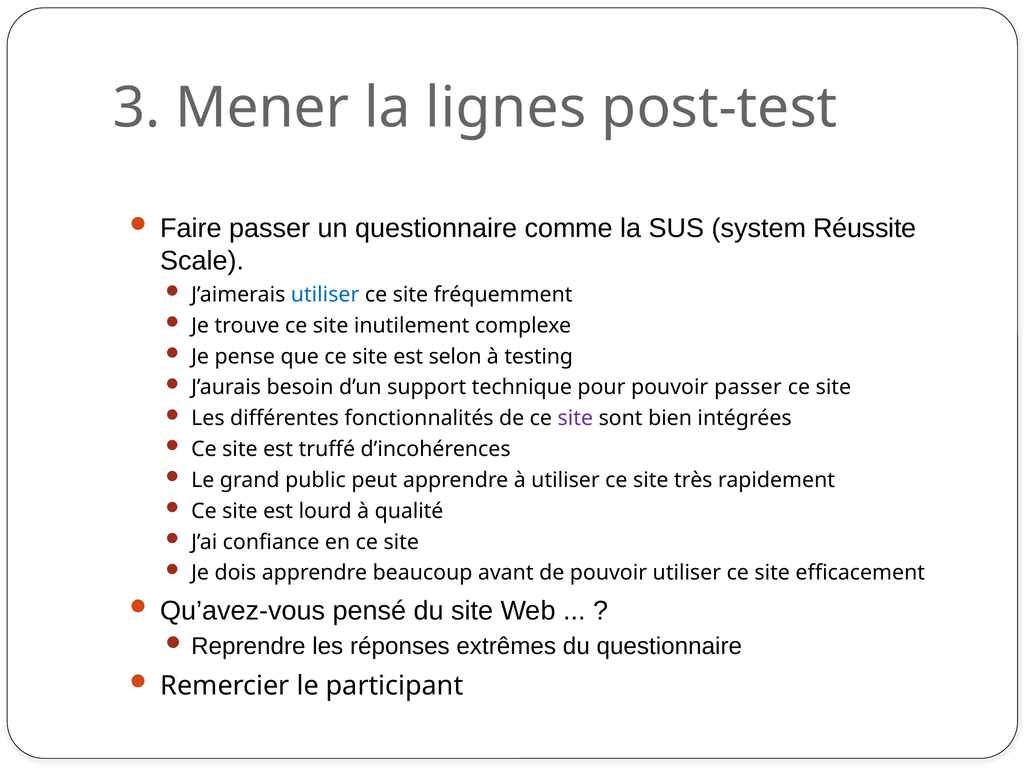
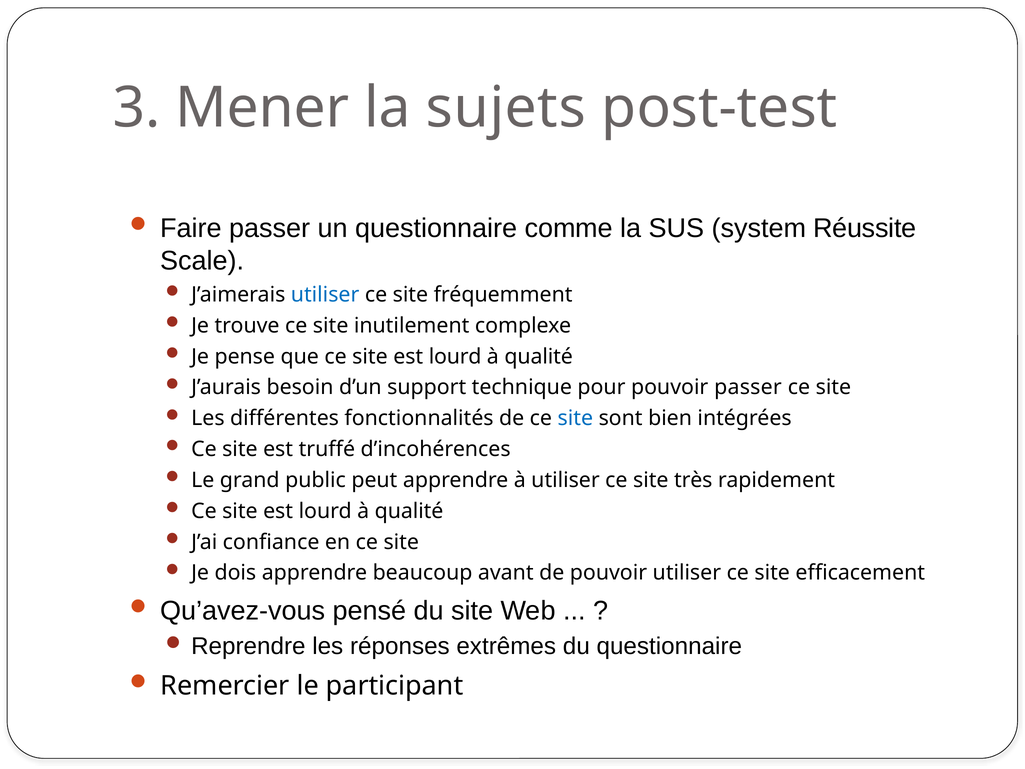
lignes: lignes -> sujets (506, 108)
selon: selon -> lourd (455, 356)
testing: testing -> qualité (539, 356)
site colour: purple -> blue (575, 418)
